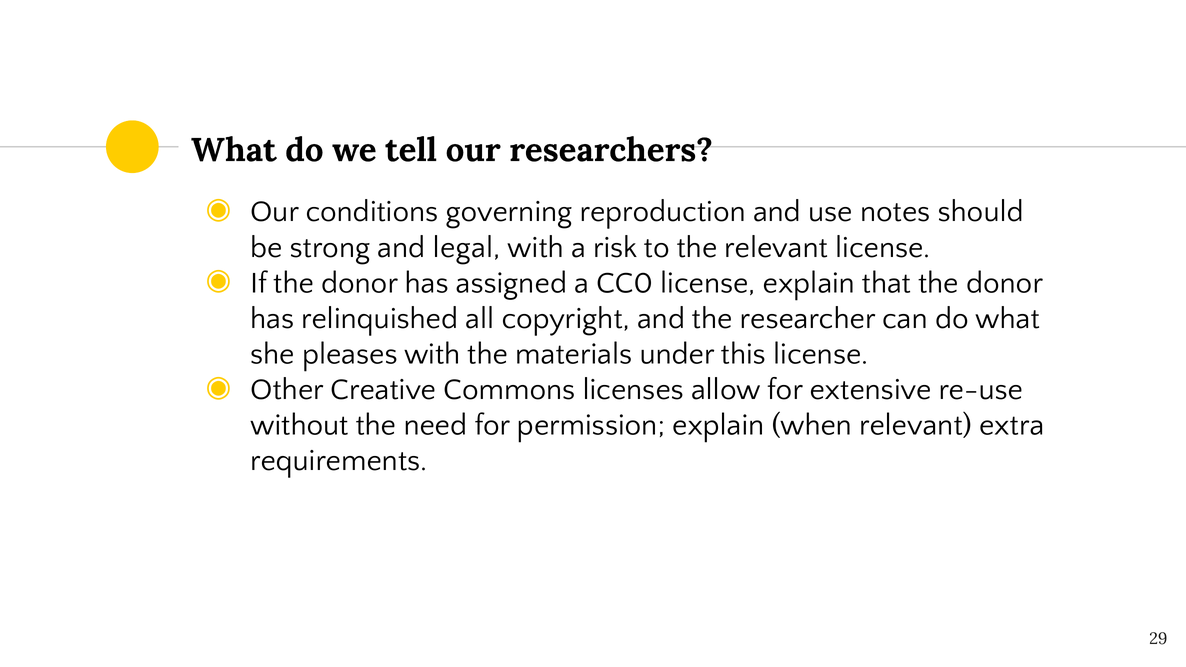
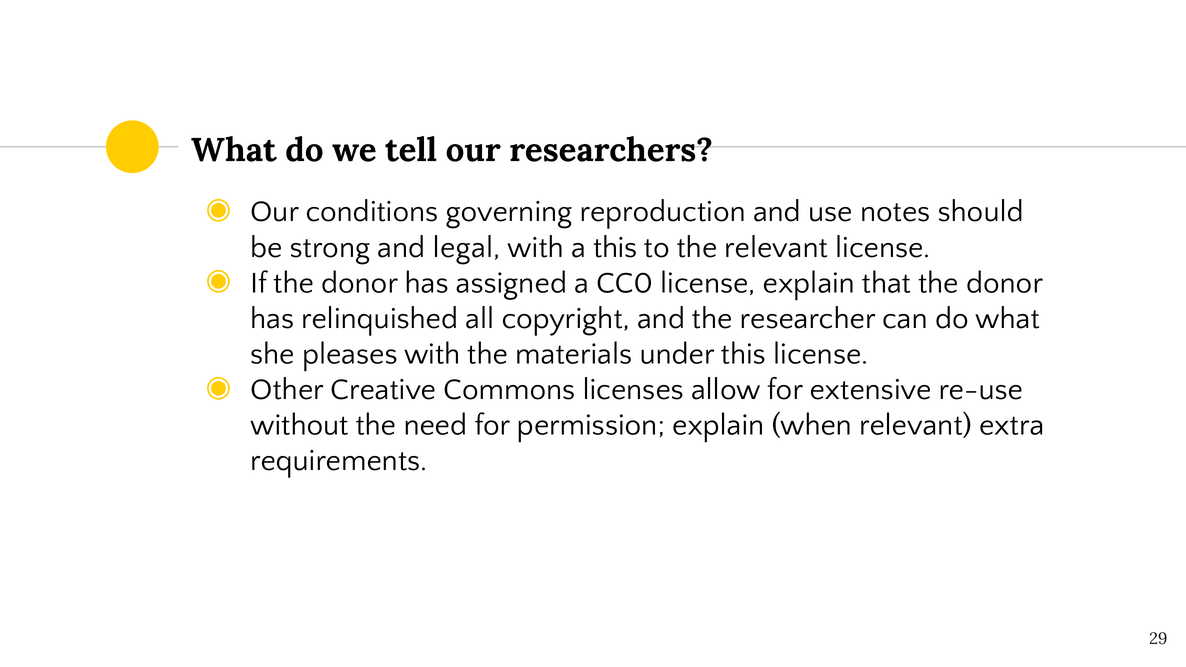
a risk: risk -> this (615, 247)
